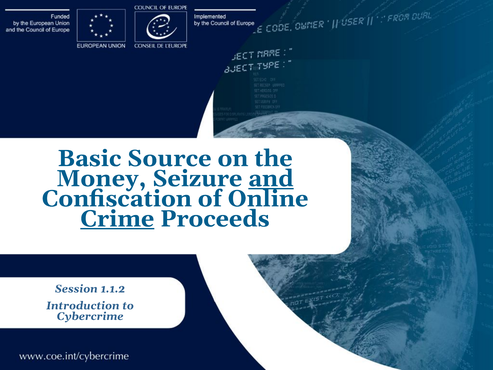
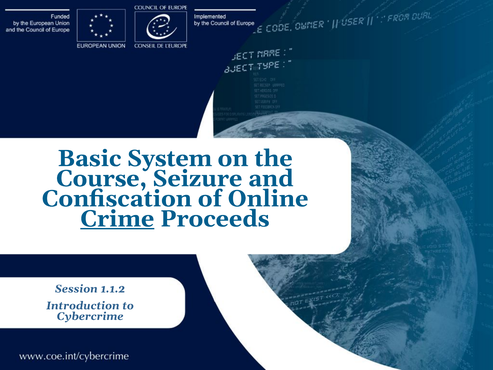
Source: Source -> System (170, 158)
Money: Money -> Course (102, 178)
and underline: present -> none (271, 178)
